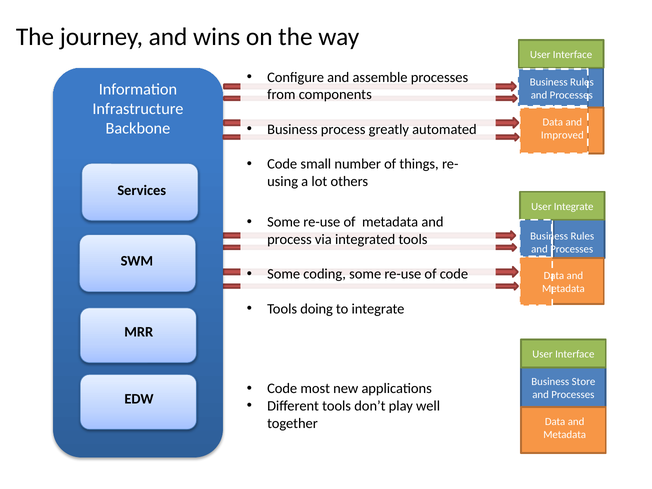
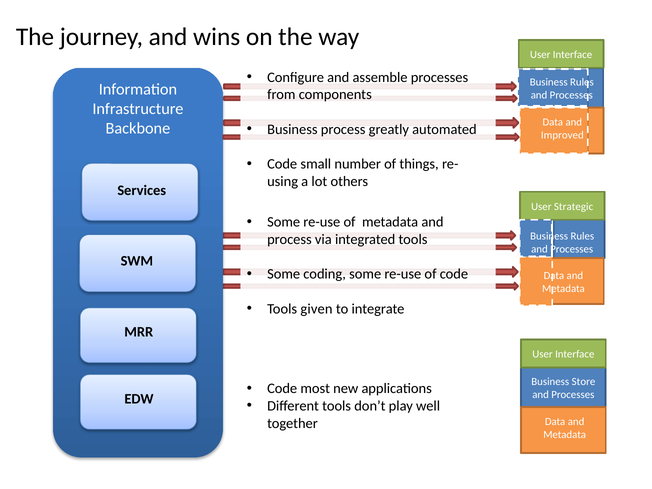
User Integrate: Integrate -> Strategic (574, 207)
doing: doing -> given (316, 309)
